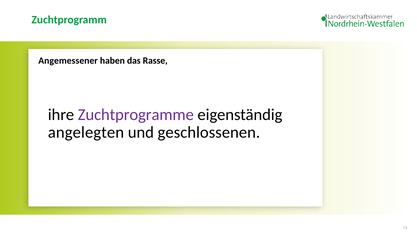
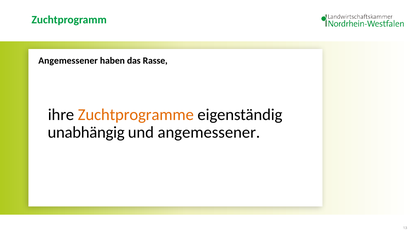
Zuchtprogramme colour: purple -> orange (136, 114)
angelegten: angelegten -> unabhängig (86, 132)
und geschlossenen: geschlossenen -> angemessener (209, 132)
